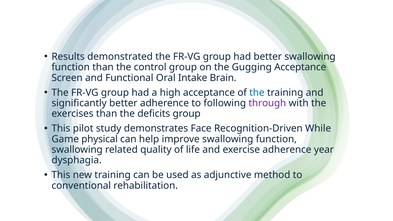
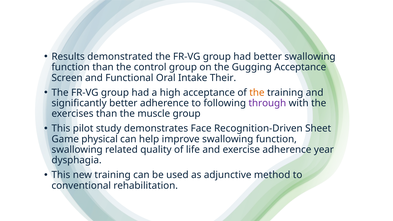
Brain: Brain -> Their (223, 78)
the colour: blue -> orange (257, 93)
deficits: deficits -> muscle (154, 114)
While: While -> Sheet (318, 128)
